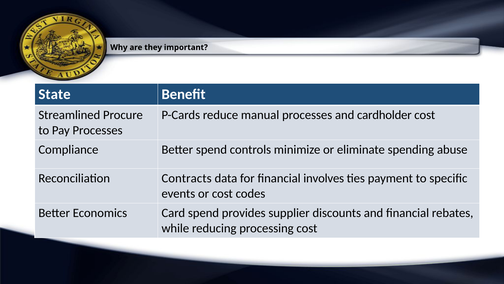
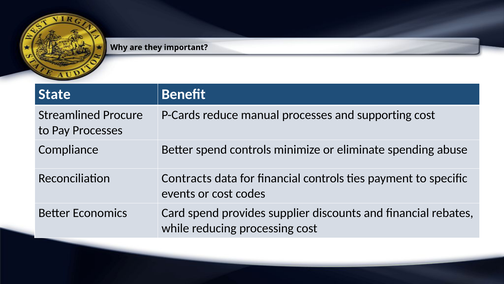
cardholder: cardholder -> supporting (384, 115)
financial involves: involves -> controls (324, 178)
